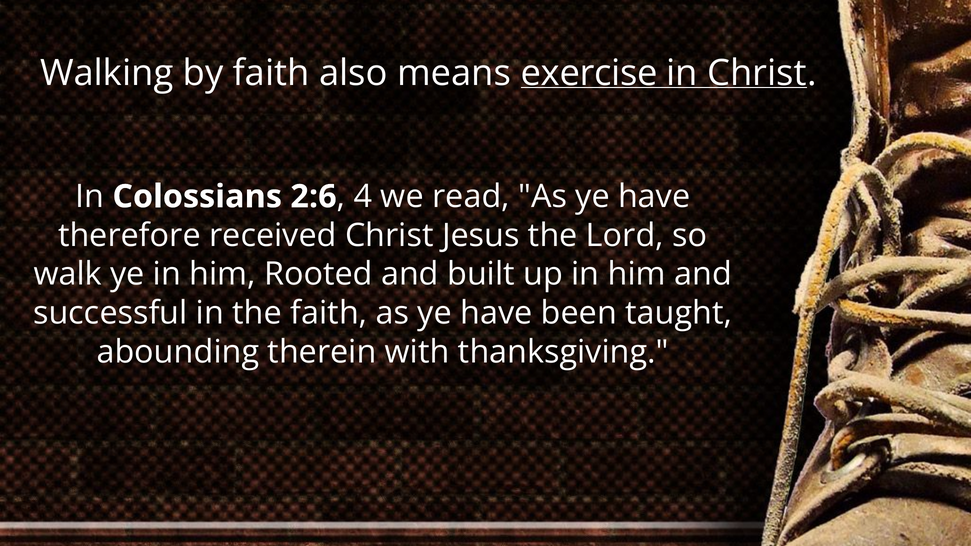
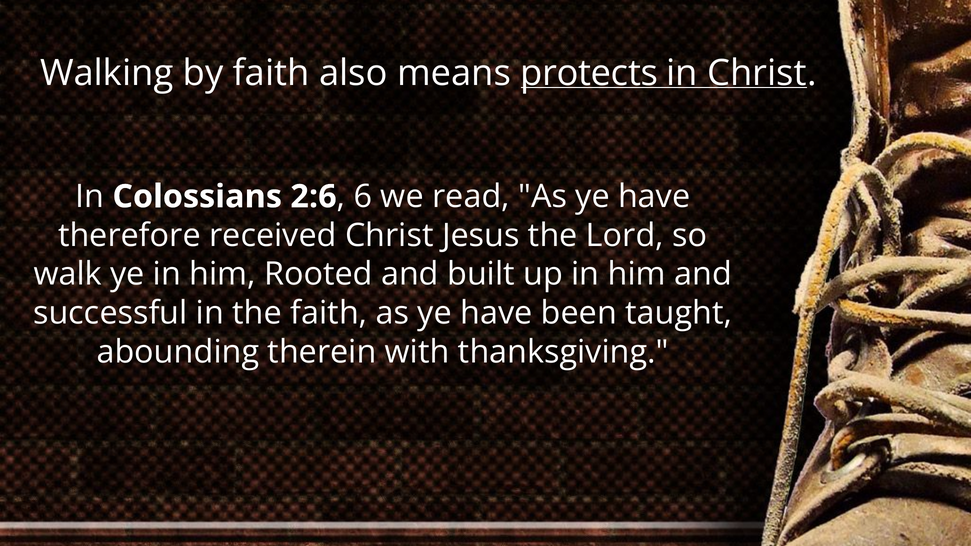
exercise: exercise -> protects (589, 73)
4: 4 -> 6 (363, 197)
